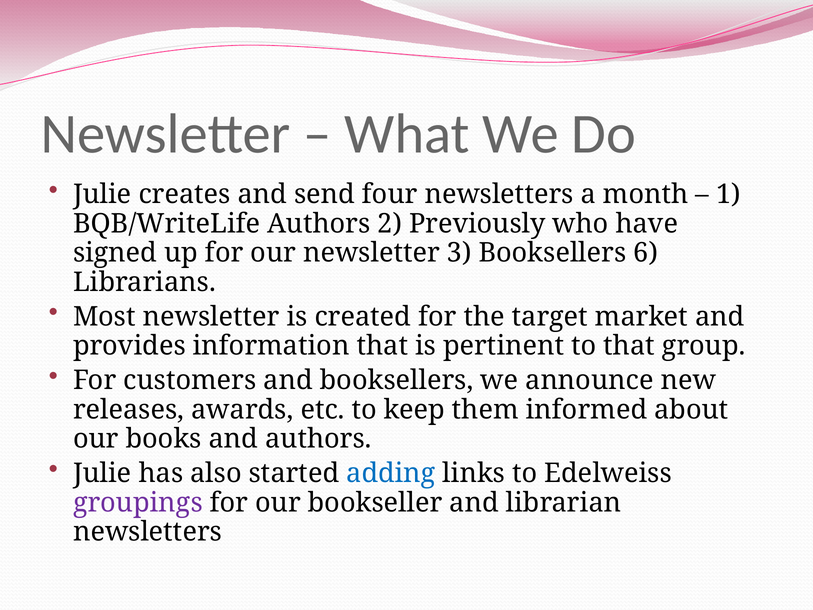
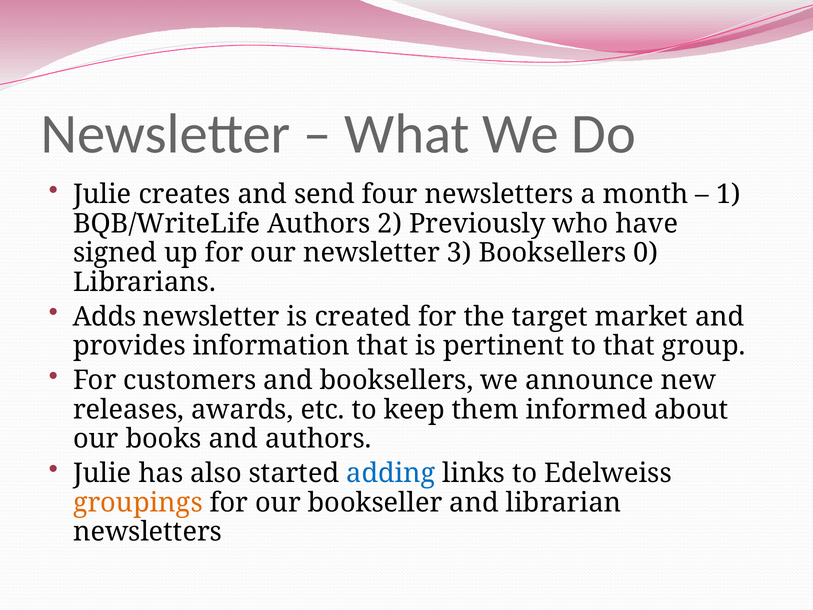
6: 6 -> 0 (646, 253)
Most: Most -> Adds (104, 317)
groupings colour: purple -> orange (138, 503)
